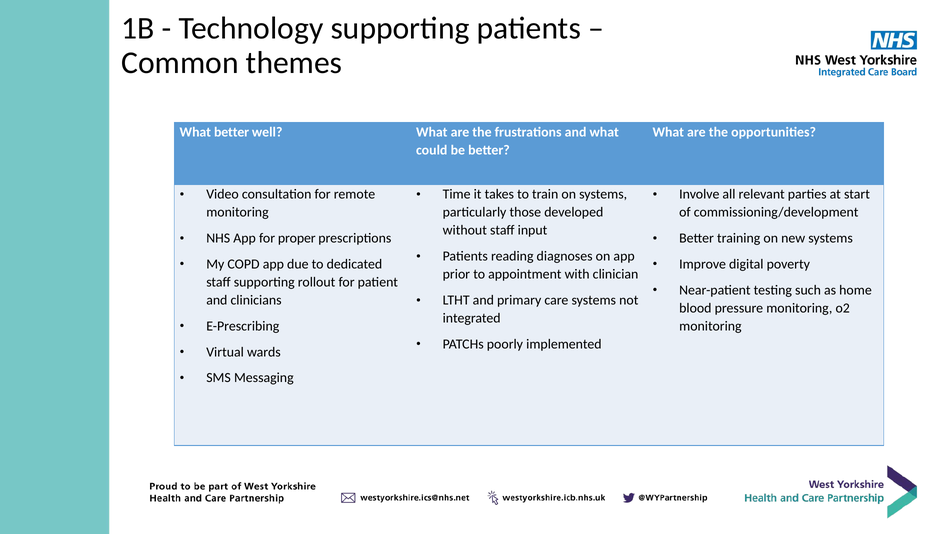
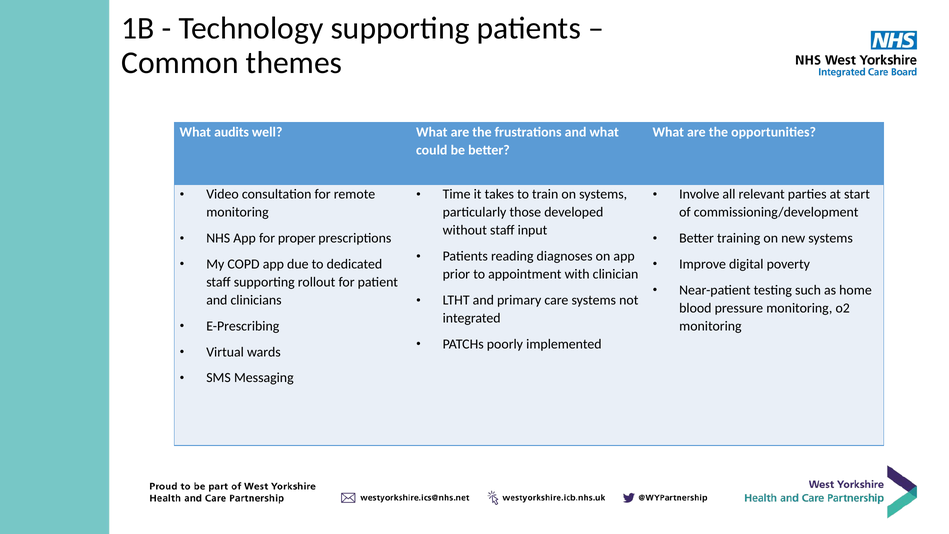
What better: better -> audits (232, 132)
